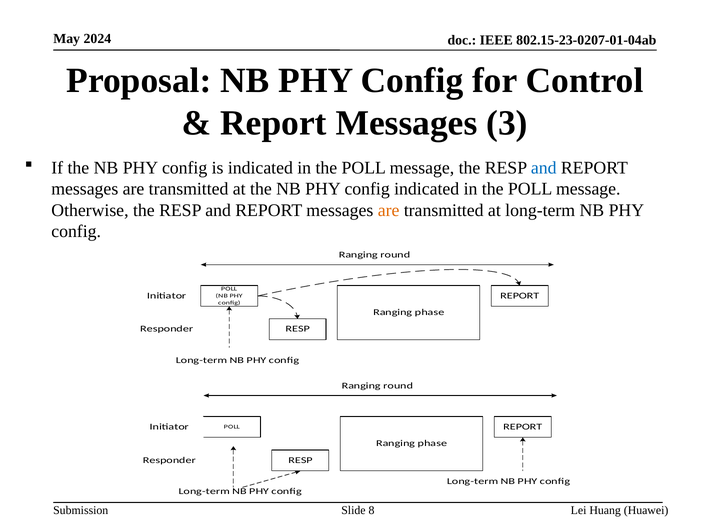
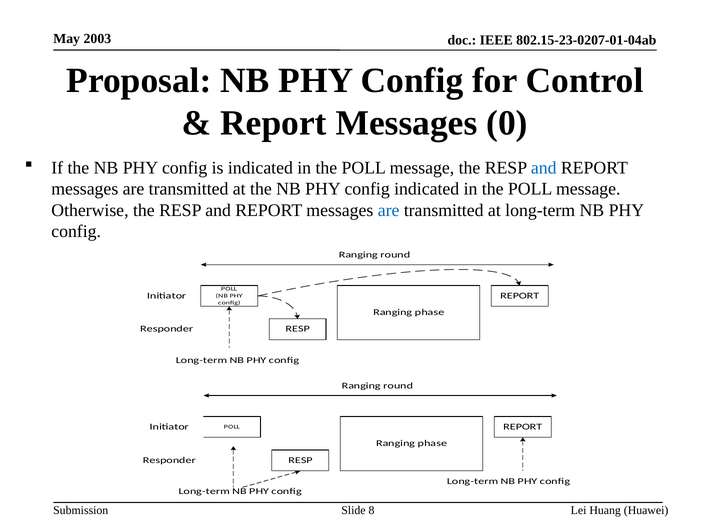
2024: 2024 -> 2003 (97, 39)
3: 3 -> 0 (507, 123)
are colour: orange -> blue (389, 211)
